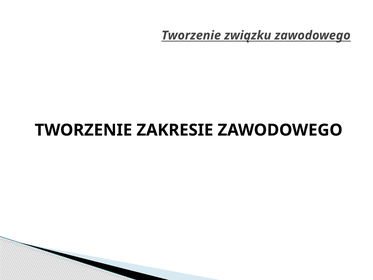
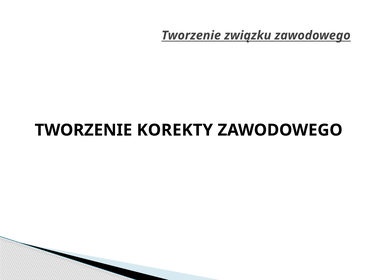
ZAKRESIE: ZAKRESIE -> KOREKTY (175, 130)
